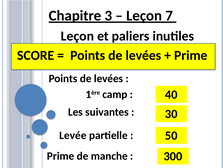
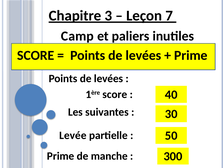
Leçon: Leçon -> Camp (77, 36)
1ère camp: camp -> score (115, 94)
